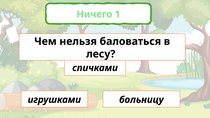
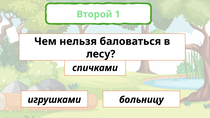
Ничего: Ничего -> Второй (94, 14)
